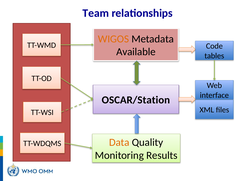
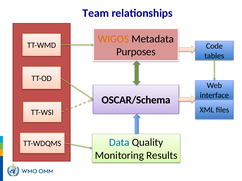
Available: Available -> Purposes (136, 52)
OSCAR/Station: OSCAR/Station -> OSCAR/Schema (136, 100)
Data colour: orange -> blue (119, 143)
